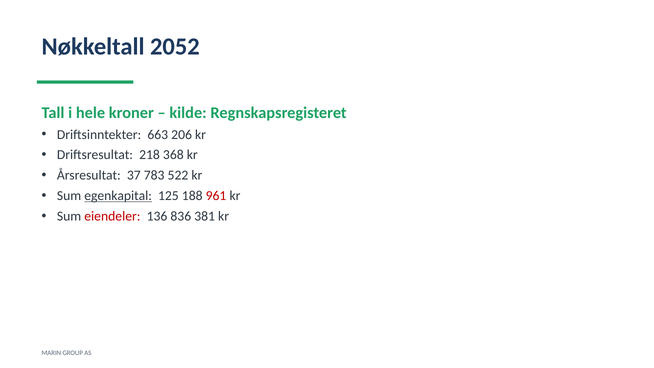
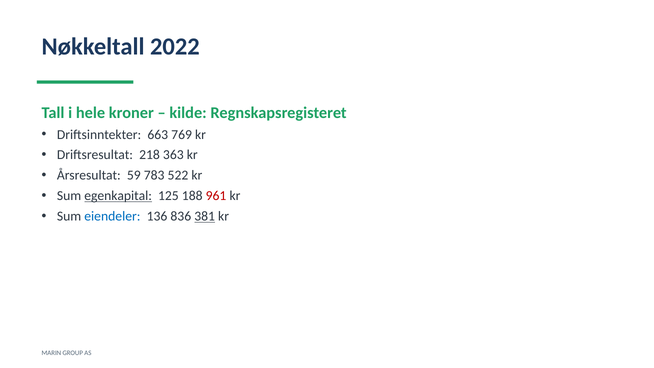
2052: 2052 -> 2022 (175, 47)
206: 206 -> 769 (182, 134)
368: 368 -> 363 (173, 155)
37: 37 -> 59 (134, 175)
eiendeler colour: red -> blue (112, 216)
381 underline: none -> present (205, 216)
